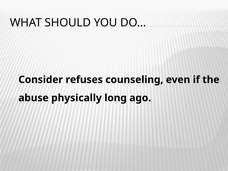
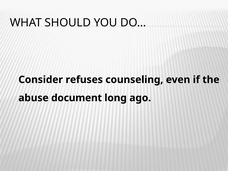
physically: physically -> document (77, 98)
